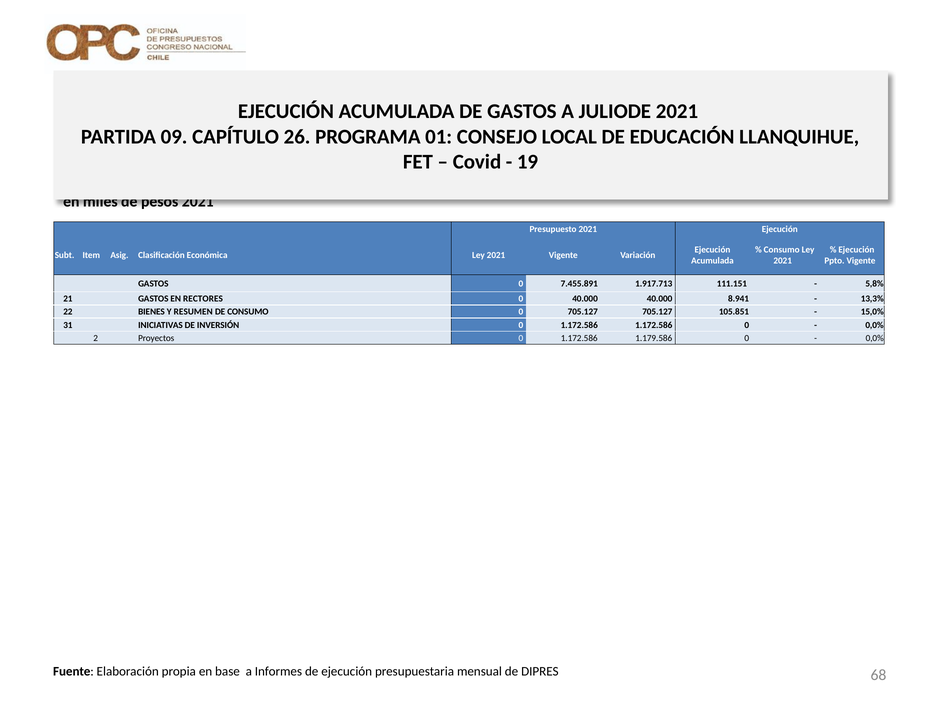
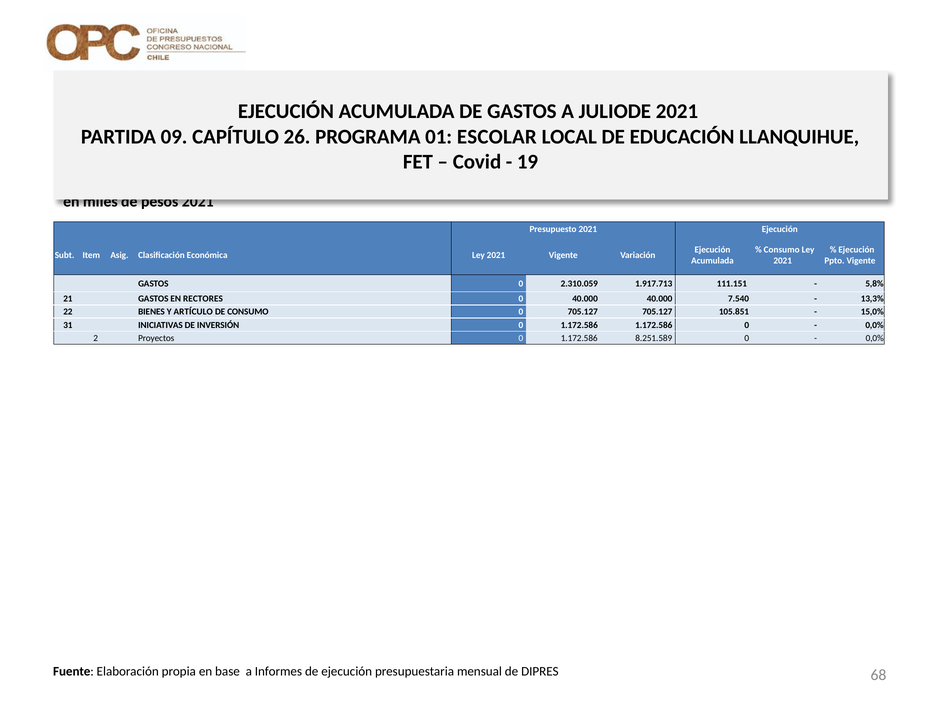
CONSEJO: CONSEJO -> ESCOLAR (497, 137)
7.455.891: 7.455.891 -> 2.310.059 (579, 284)
8.941: 8.941 -> 7.540 (738, 299)
RESUMEN: RESUMEN -> ARTÍCULO (193, 312)
1.179.586: 1.179.586 -> 8.251.589 (654, 338)
